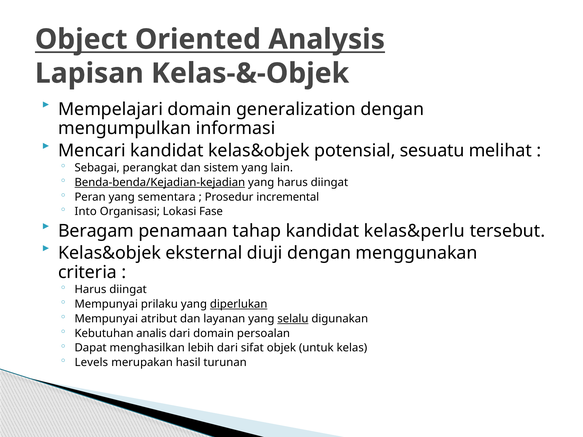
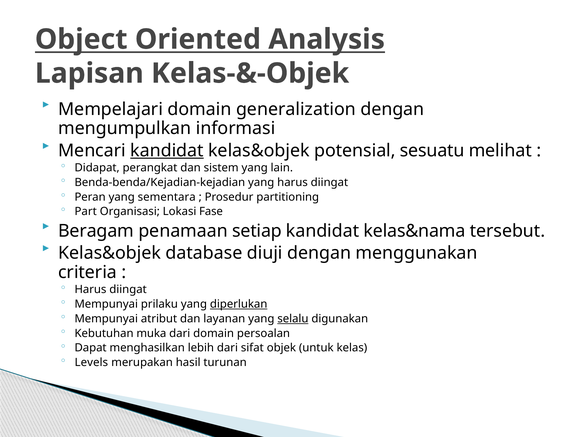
kandidat underline: none -> present (167, 151)
Sebagai: Sebagai -> Didapat (97, 168)
Benda-benda/Kejadian-kejadian underline: present -> none (160, 182)
incremental: incremental -> partitioning (288, 197)
Into: Into -> Part (86, 212)
tahap: tahap -> setiap (257, 231)
kelas&perlu: kelas&perlu -> kelas&nama (415, 231)
eksternal: eksternal -> database (204, 253)
analis: analis -> muka (151, 334)
